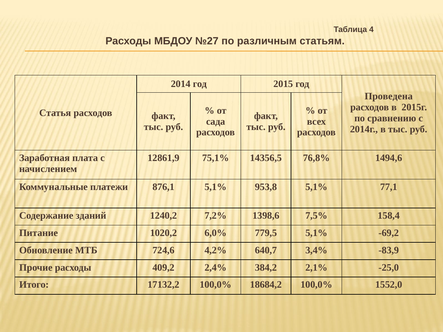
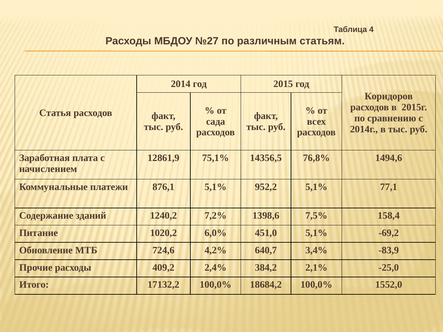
Проведена: Проведена -> Коридоров (389, 96)
953,8: 953,8 -> 952,2 (266, 187)
779,5: 779,5 -> 451,0 (266, 233)
